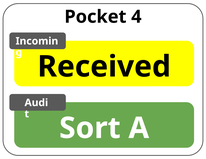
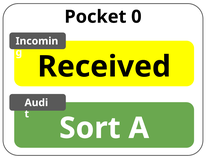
4: 4 -> 0 (136, 17)
